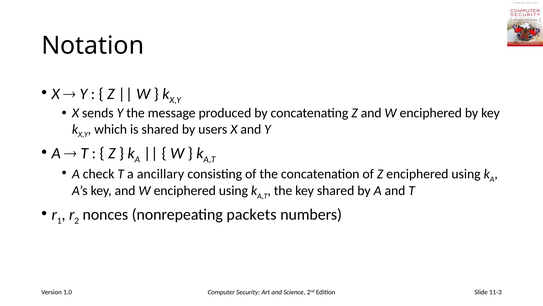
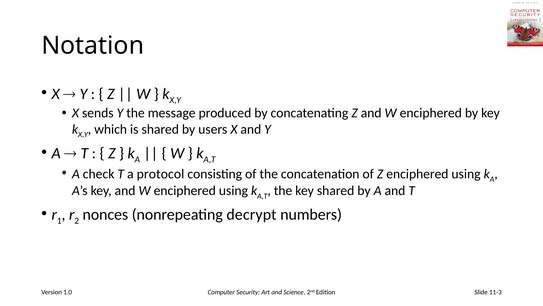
ancillary: ancillary -> protocol (161, 174)
packets: packets -> decrypt (251, 214)
